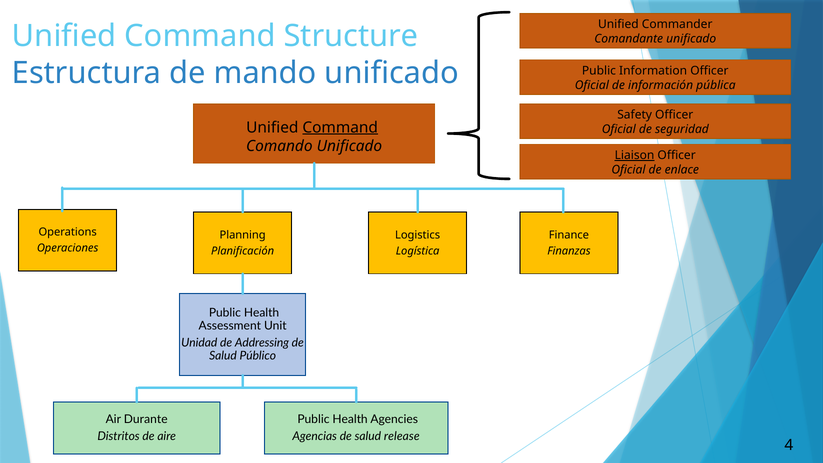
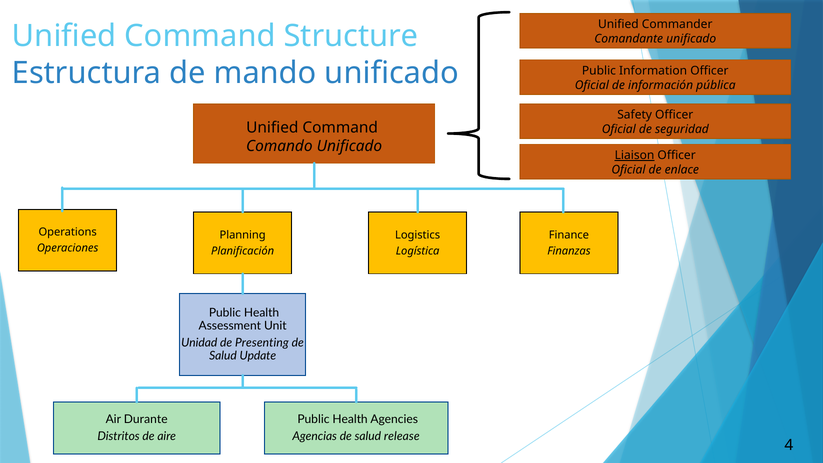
Command underline: present -> none (340, 127)
Addressing: Addressing -> Presenting (262, 343)
Público: Público -> Update (258, 356)
